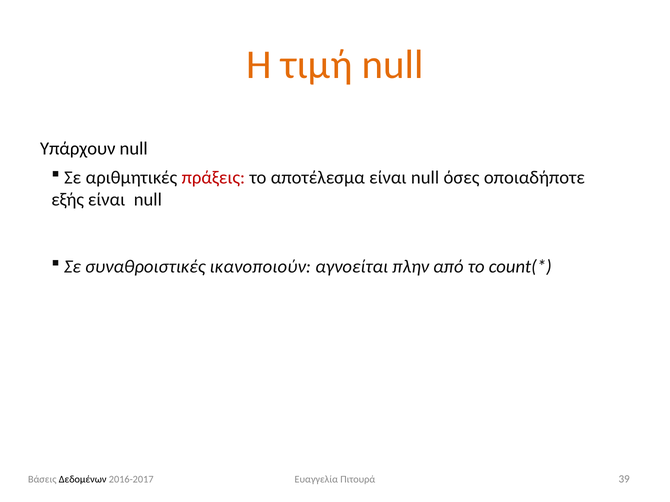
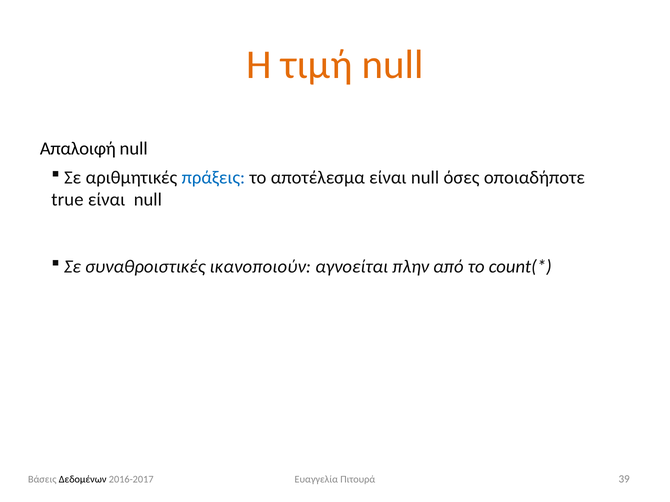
Υπάρχουν: Υπάρχουν -> Απαλοιφή (78, 149)
πράξεις colour: red -> blue (213, 178)
εξής: εξής -> true (67, 200)
